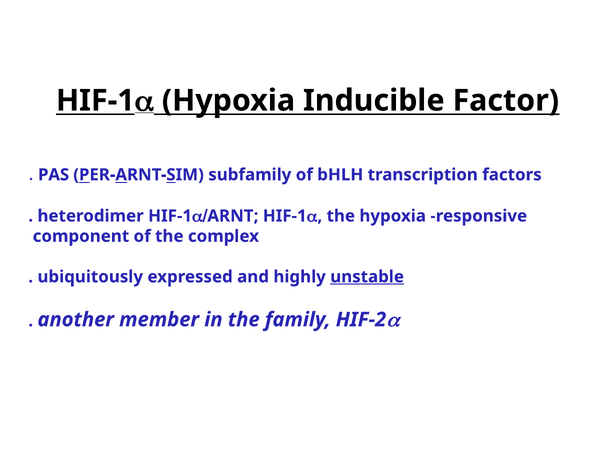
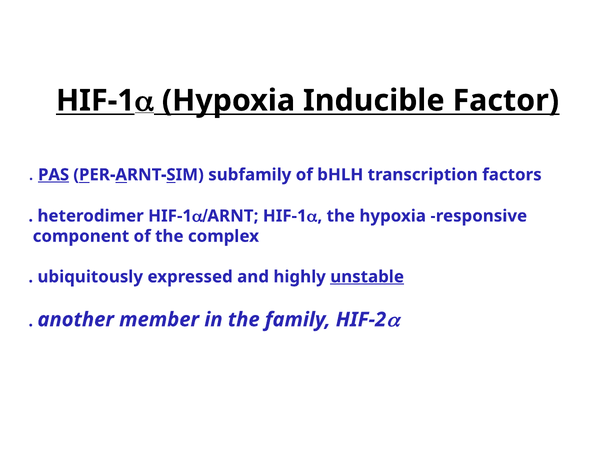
PAS underline: none -> present (54, 175)
